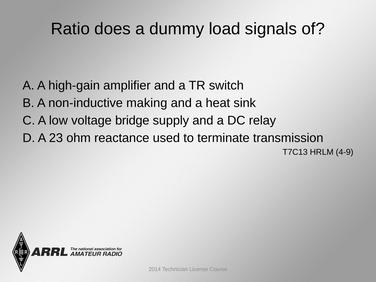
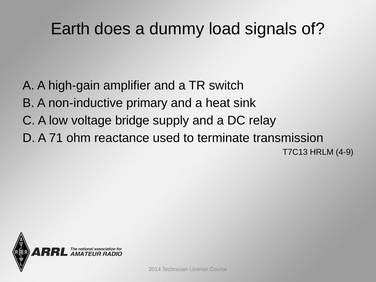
Ratio: Ratio -> Earth (70, 29)
making: making -> primary (147, 103)
23: 23 -> 71 (56, 138)
